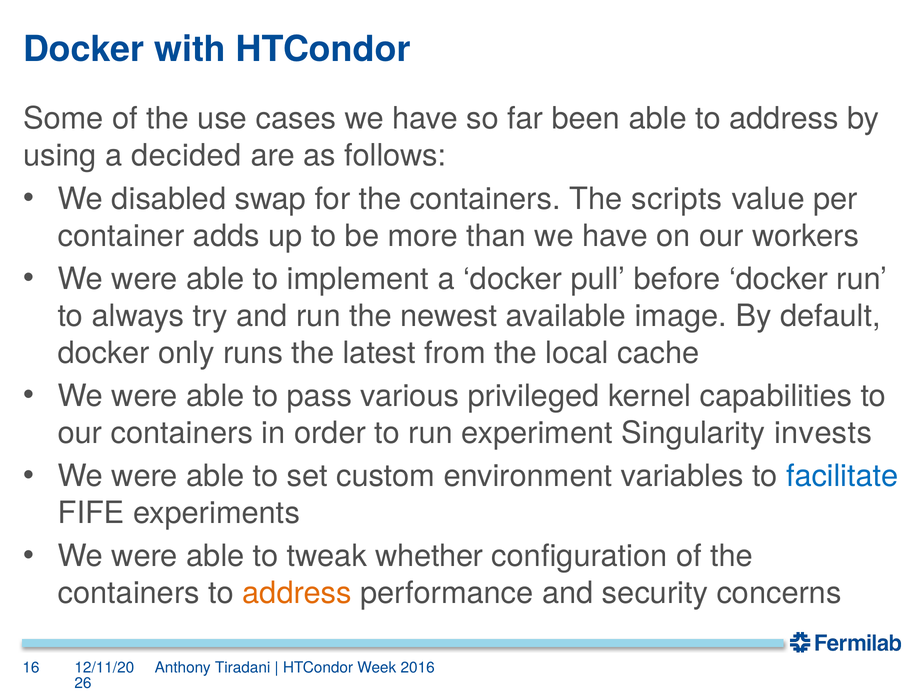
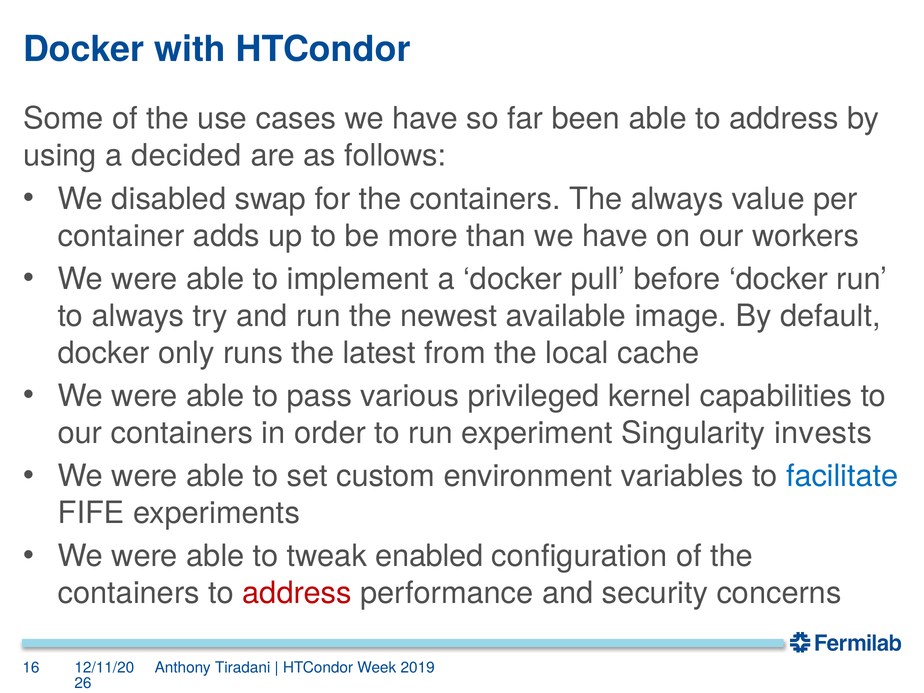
The scripts: scripts -> always (677, 199)
whether: whether -> enabled (429, 556)
address colour: orange -> red (297, 593)
2016: 2016 -> 2019 (418, 668)
